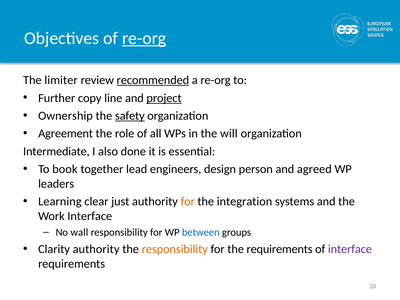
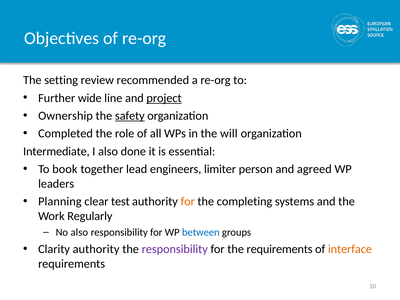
re-org underline: present -> none (144, 38)
limiter: limiter -> setting (61, 80)
recommended underline: present -> none (153, 80)
copy: copy -> wide (90, 98)
Agreement: Agreement -> Completed (66, 134)
design: design -> limiter (220, 169)
Learning: Learning -> Planning (60, 202)
just: just -> test (120, 202)
integration: integration -> completing (245, 202)
Work Interface: Interface -> Regularly (90, 216)
No wall: wall -> also (79, 232)
responsibility colour: orange -> purple (175, 249)
interface colour: purple -> orange (350, 249)
